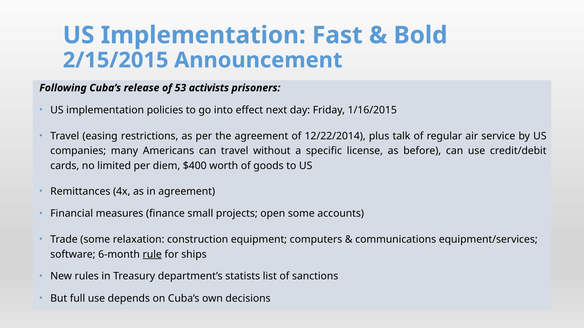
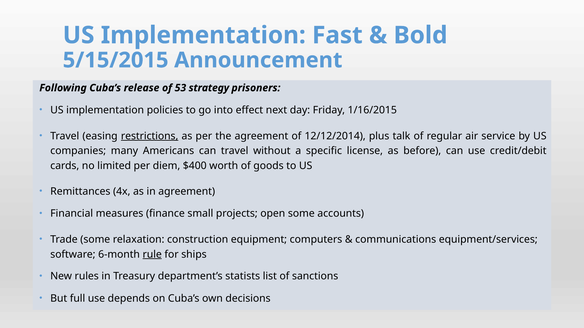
2/15/2015: 2/15/2015 -> 5/15/2015 (116, 60)
activists: activists -> strategy (209, 88)
restrictions underline: none -> present (150, 136)
12/22/2014: 12/22/2014 -> 12/12/2014 (335, 136)
